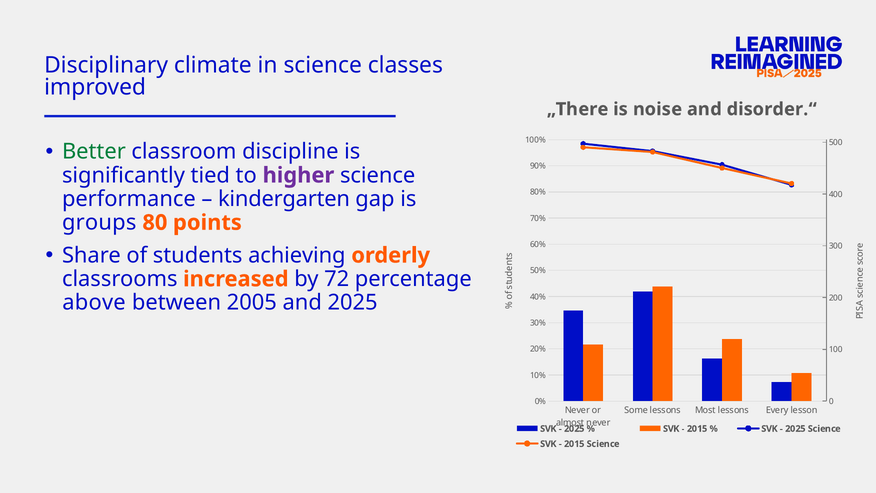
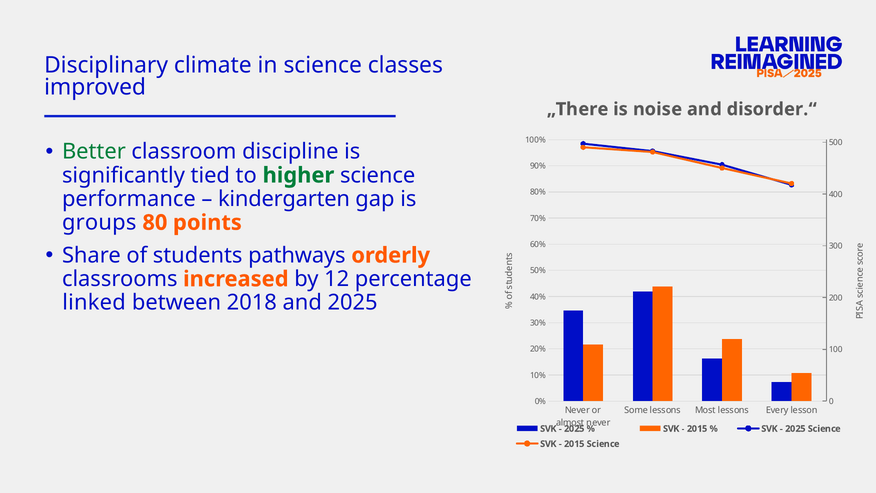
higher colour: purple -> green (298, 175)
achieving: achieving -> pathways (297, 255)
72: 72 -> 12 (337, 279)
above: above -> linked (94, 303)
2005: 2005 -> 2018 (252, 303)
